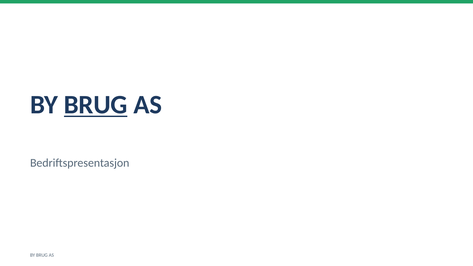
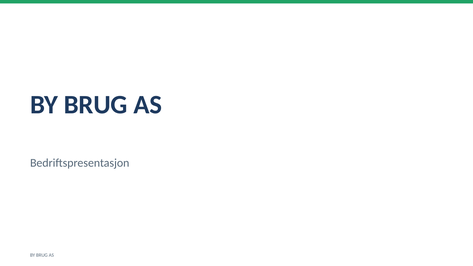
BRUG underline: present -> none (96, 105)
